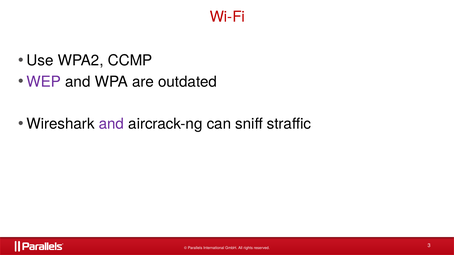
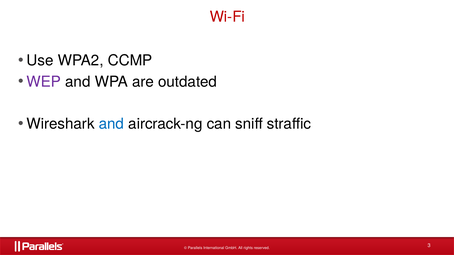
and colour: purple -> blue (111, 124)
